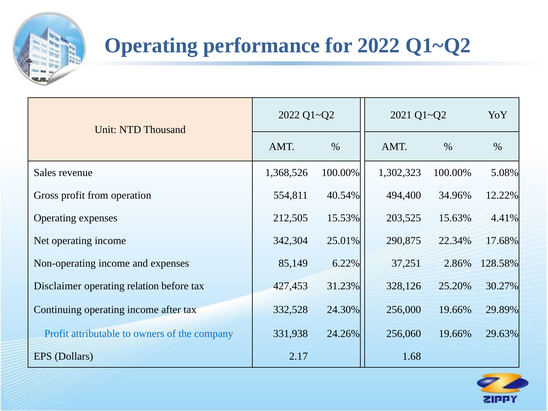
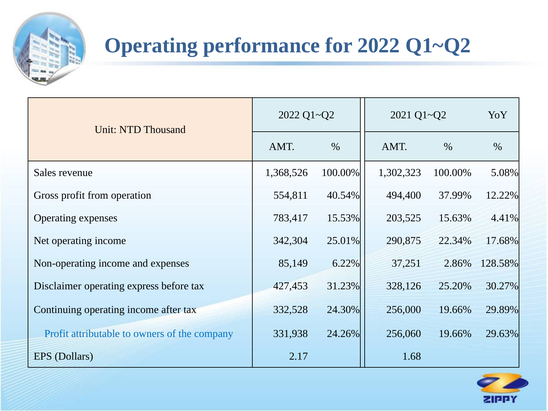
34.96%: 34.96% -> 37.99% (455, 195)
212,505: 212,505 -> 783,417 (291, 218)
relation: relation -> express (143, 286)
